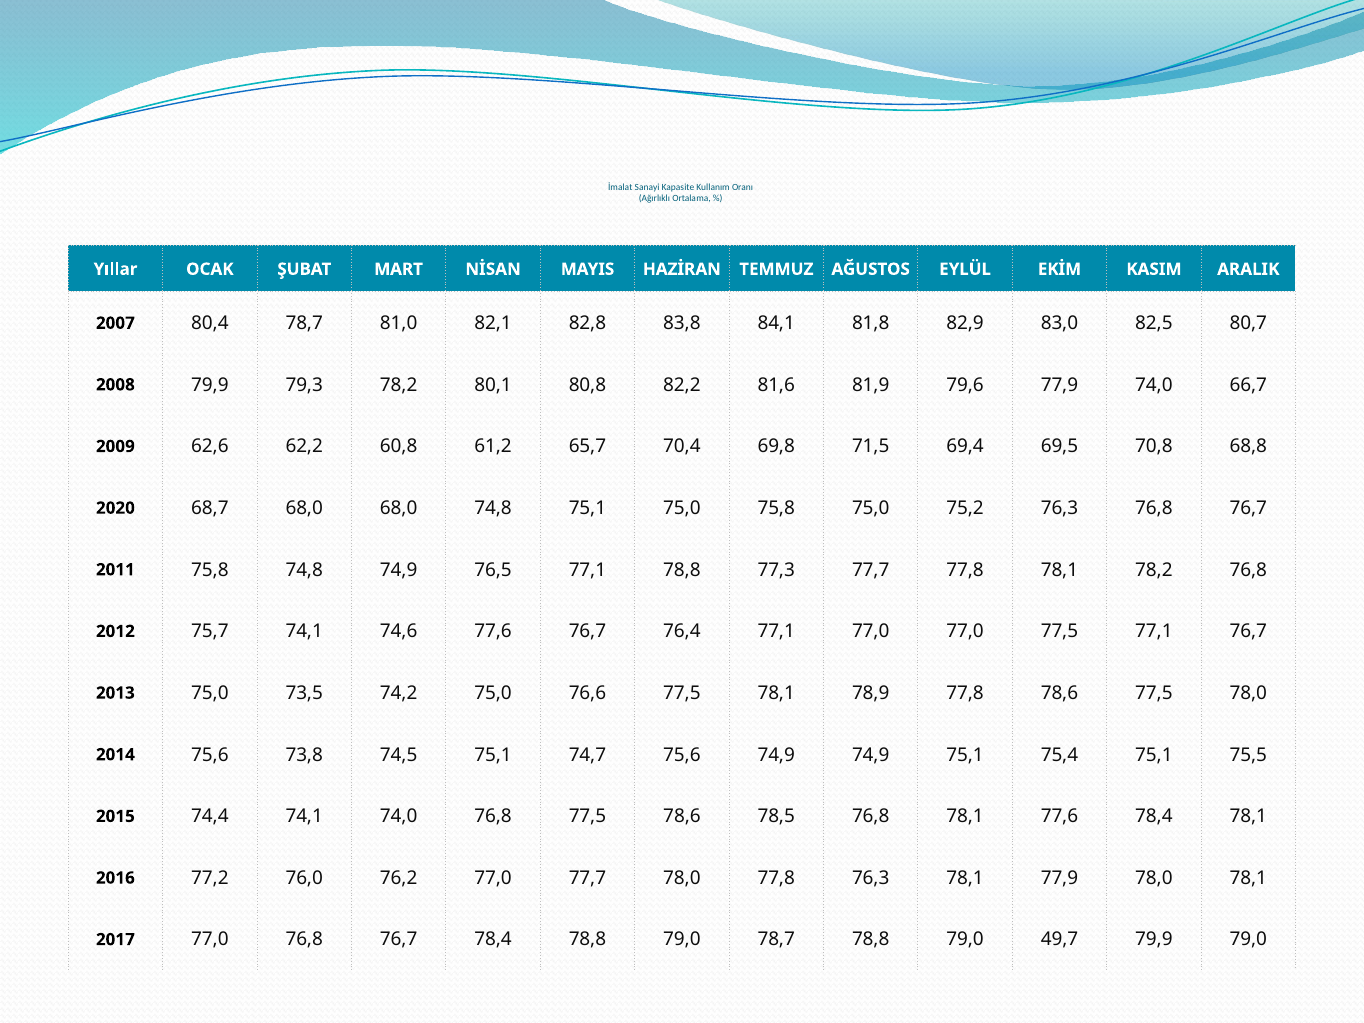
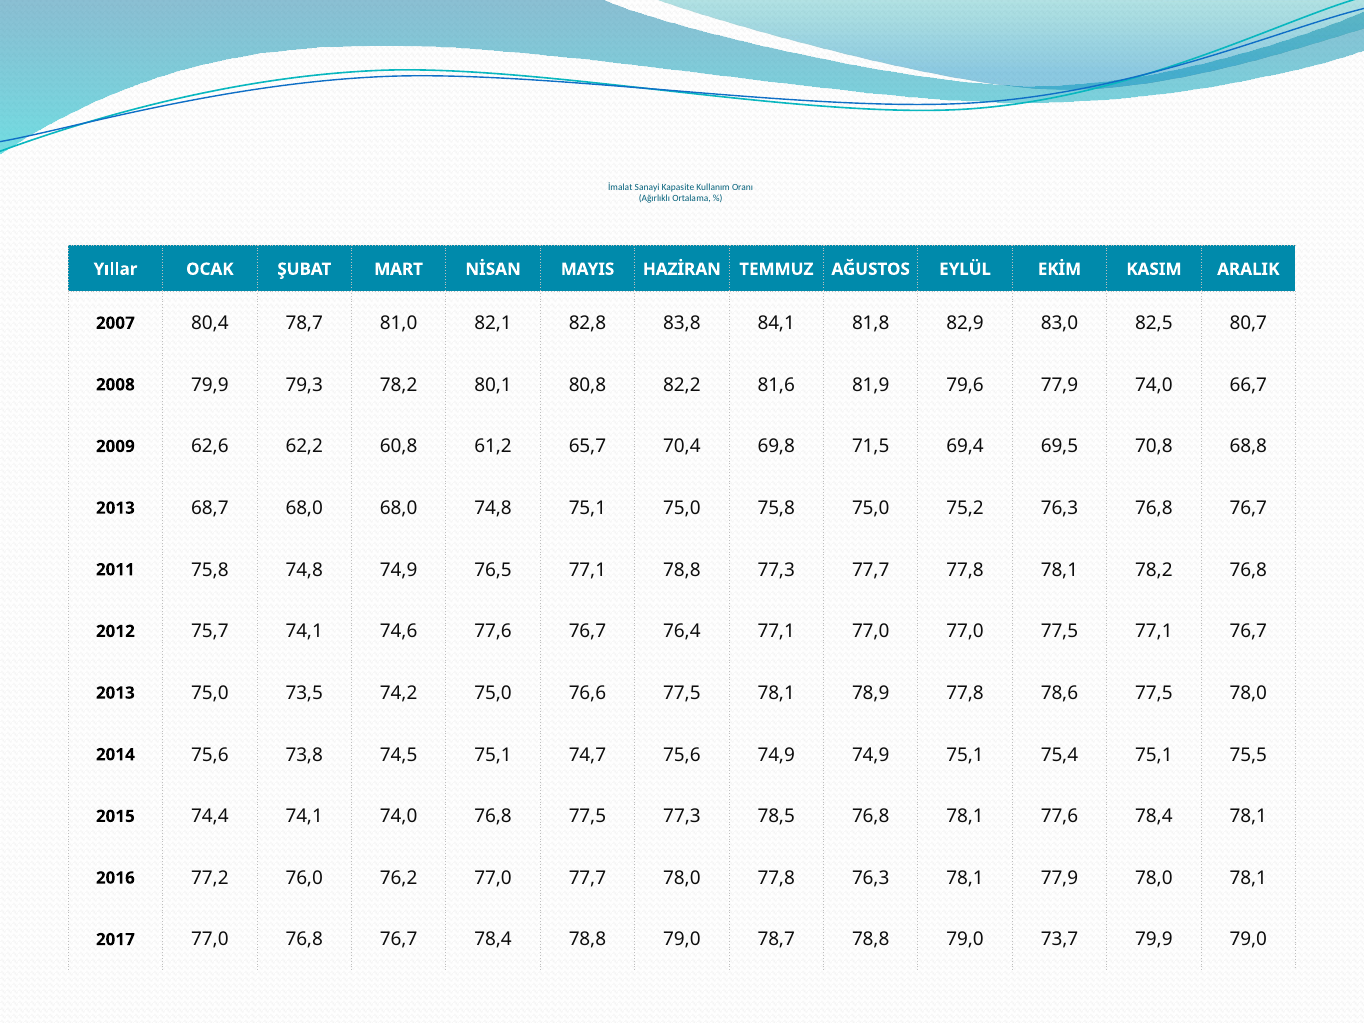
2020: 2020 -> 2013 (115, 508)
77,5 78,6: 78,6 -> 77,3 (682, 816)
49,7: 49,7 -> 73,7 (1060, 940)
